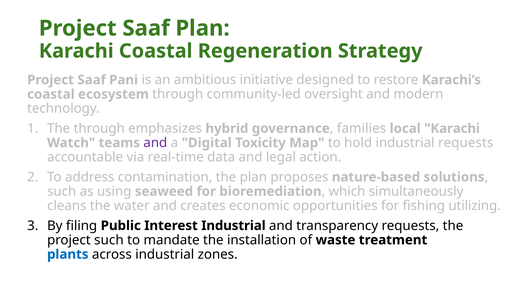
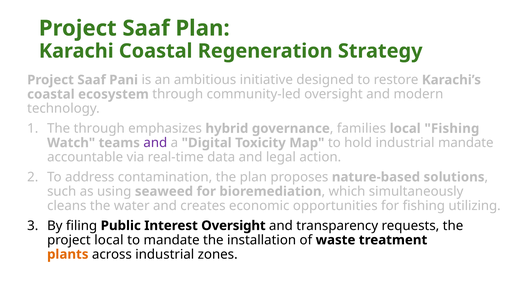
local Karachi: Karachi -> Fishing (452, 129)
industrial requests: requests -> mandate (466, 143)
Interest Industrial: Industrial -> Oversight (233, 226)
project such: such -> local (109, 240)
plants colour: blue -> orange (68, 255)
